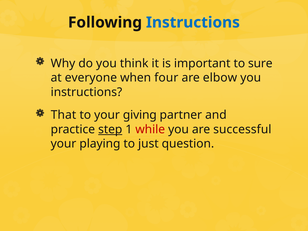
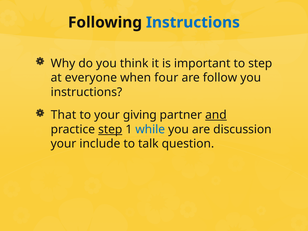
to sure: sure -> step (260, 63)
elbow: elbow -> follow (220, 78)
and underline: none -> present (216, 115)
while colour: red -> blue (150, 129)
successful: successful -> discussion (242, 129)
playing: playing -> include (100, 144)
just: just -> talk (148, 144)
